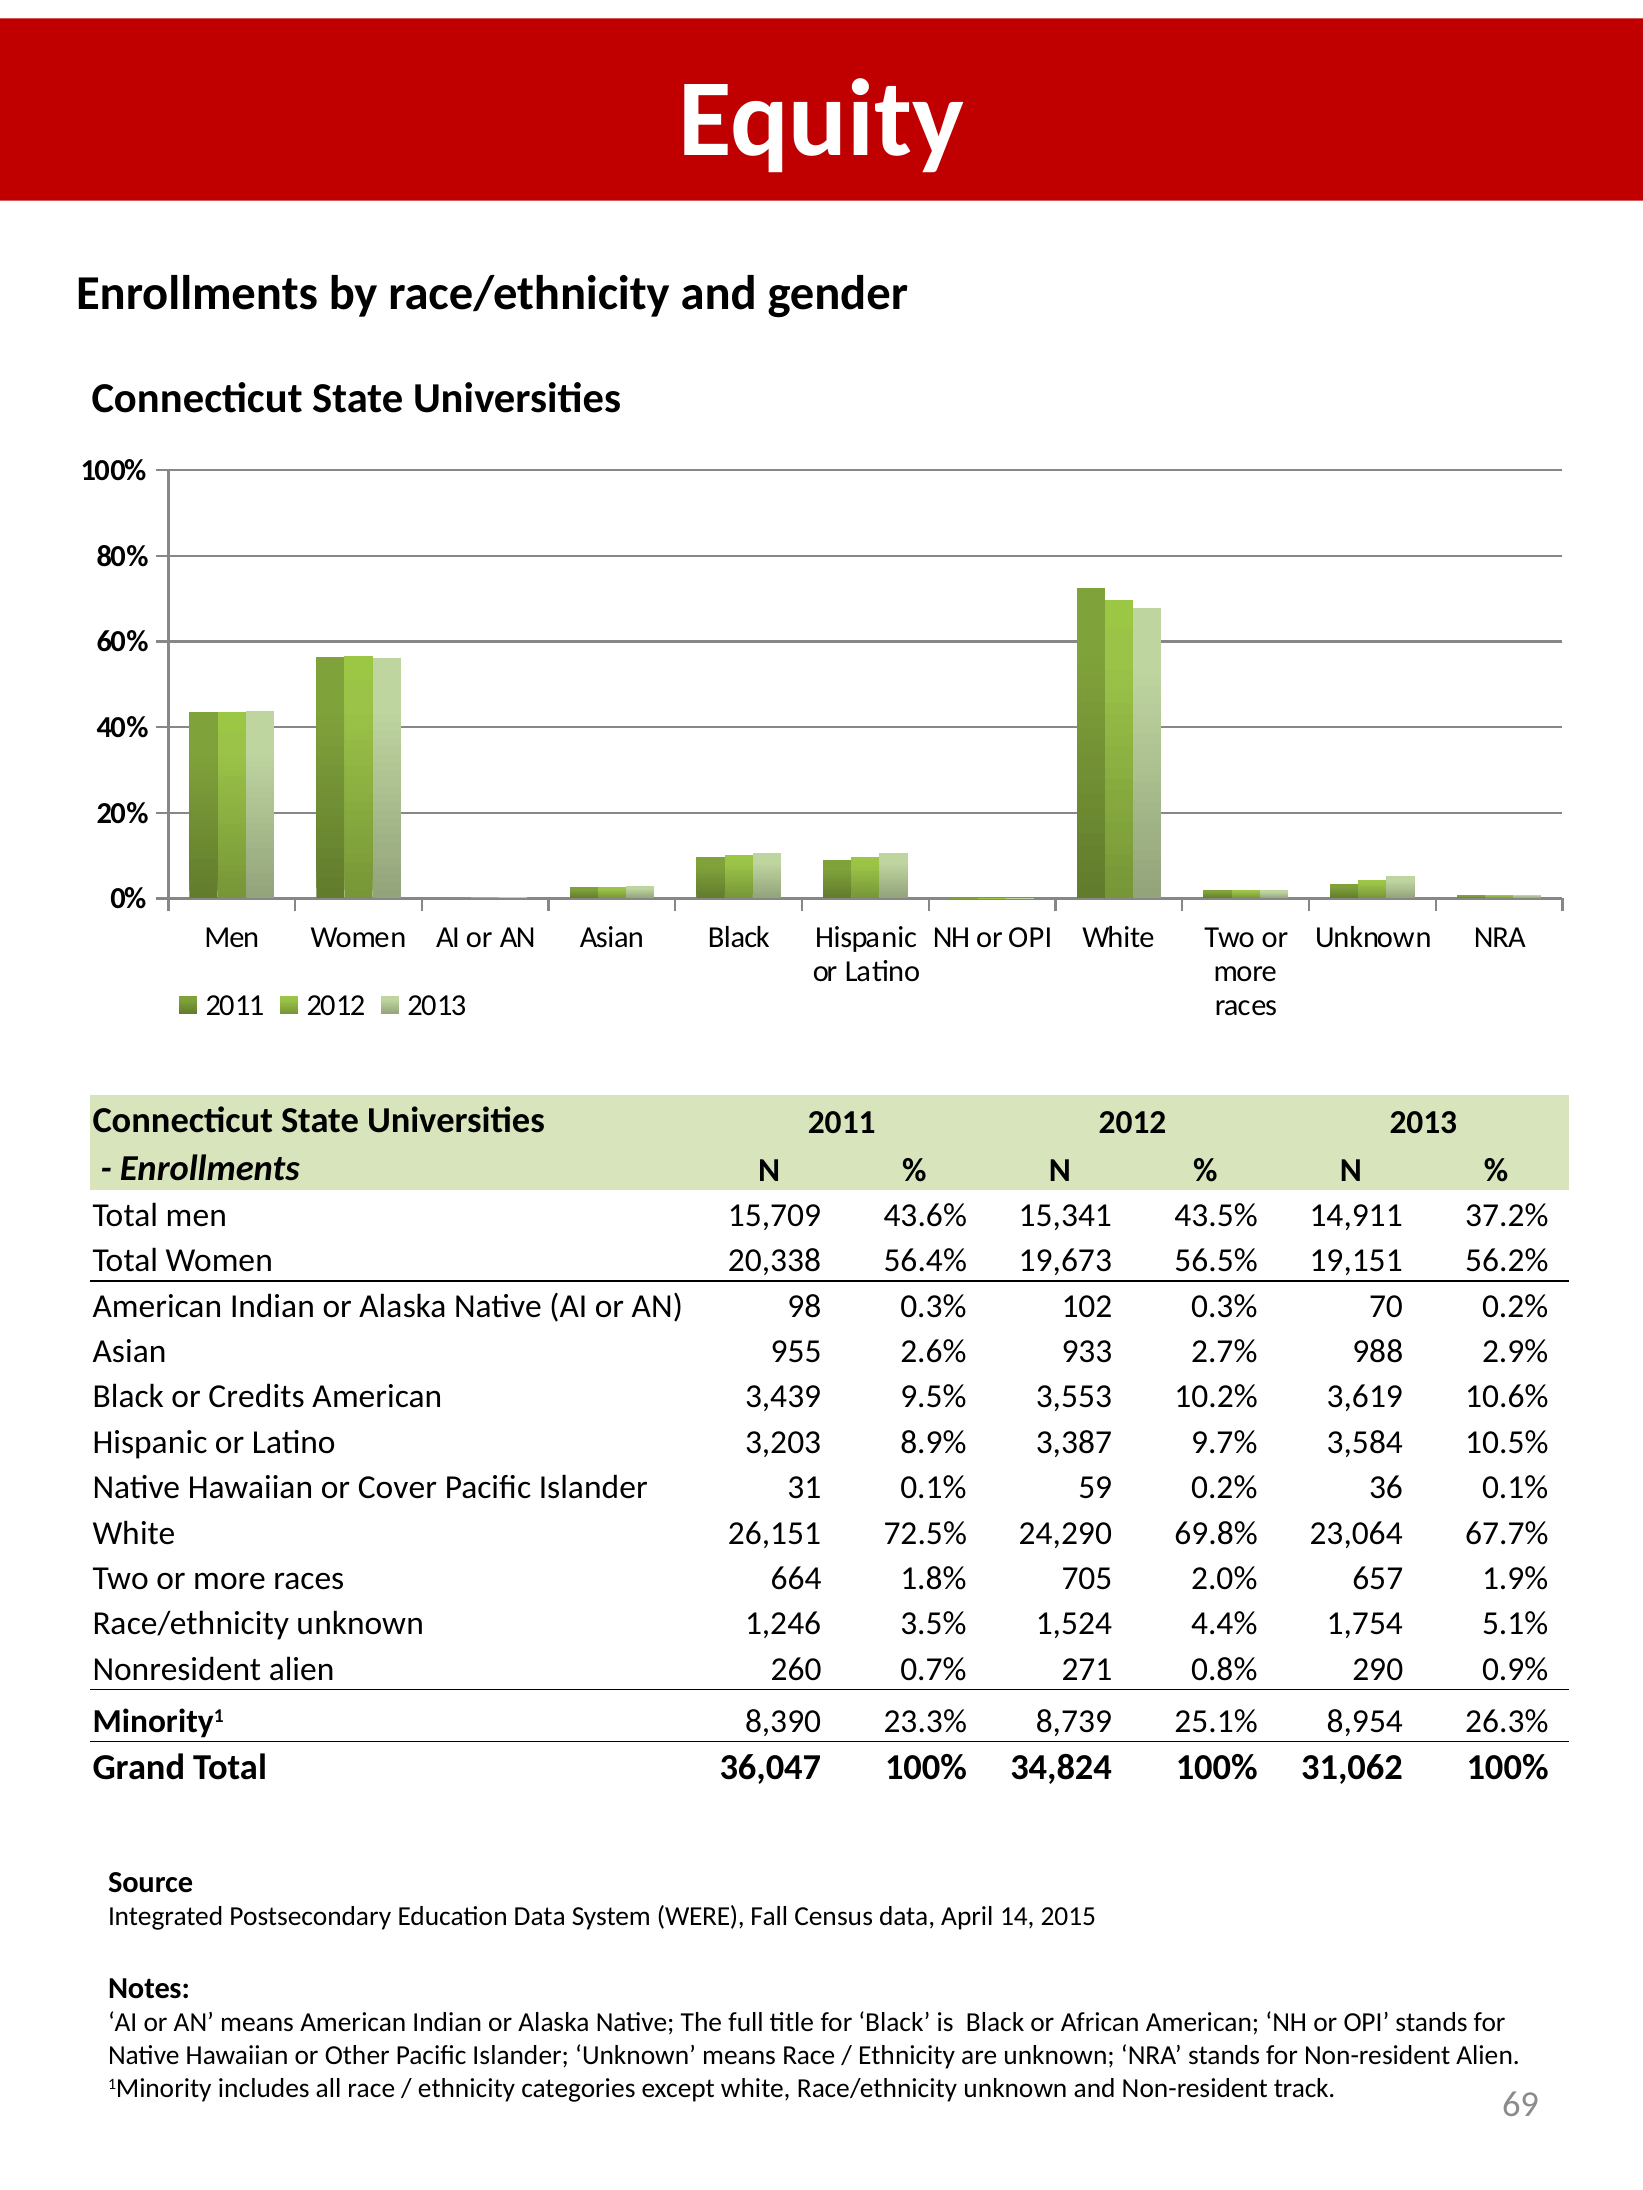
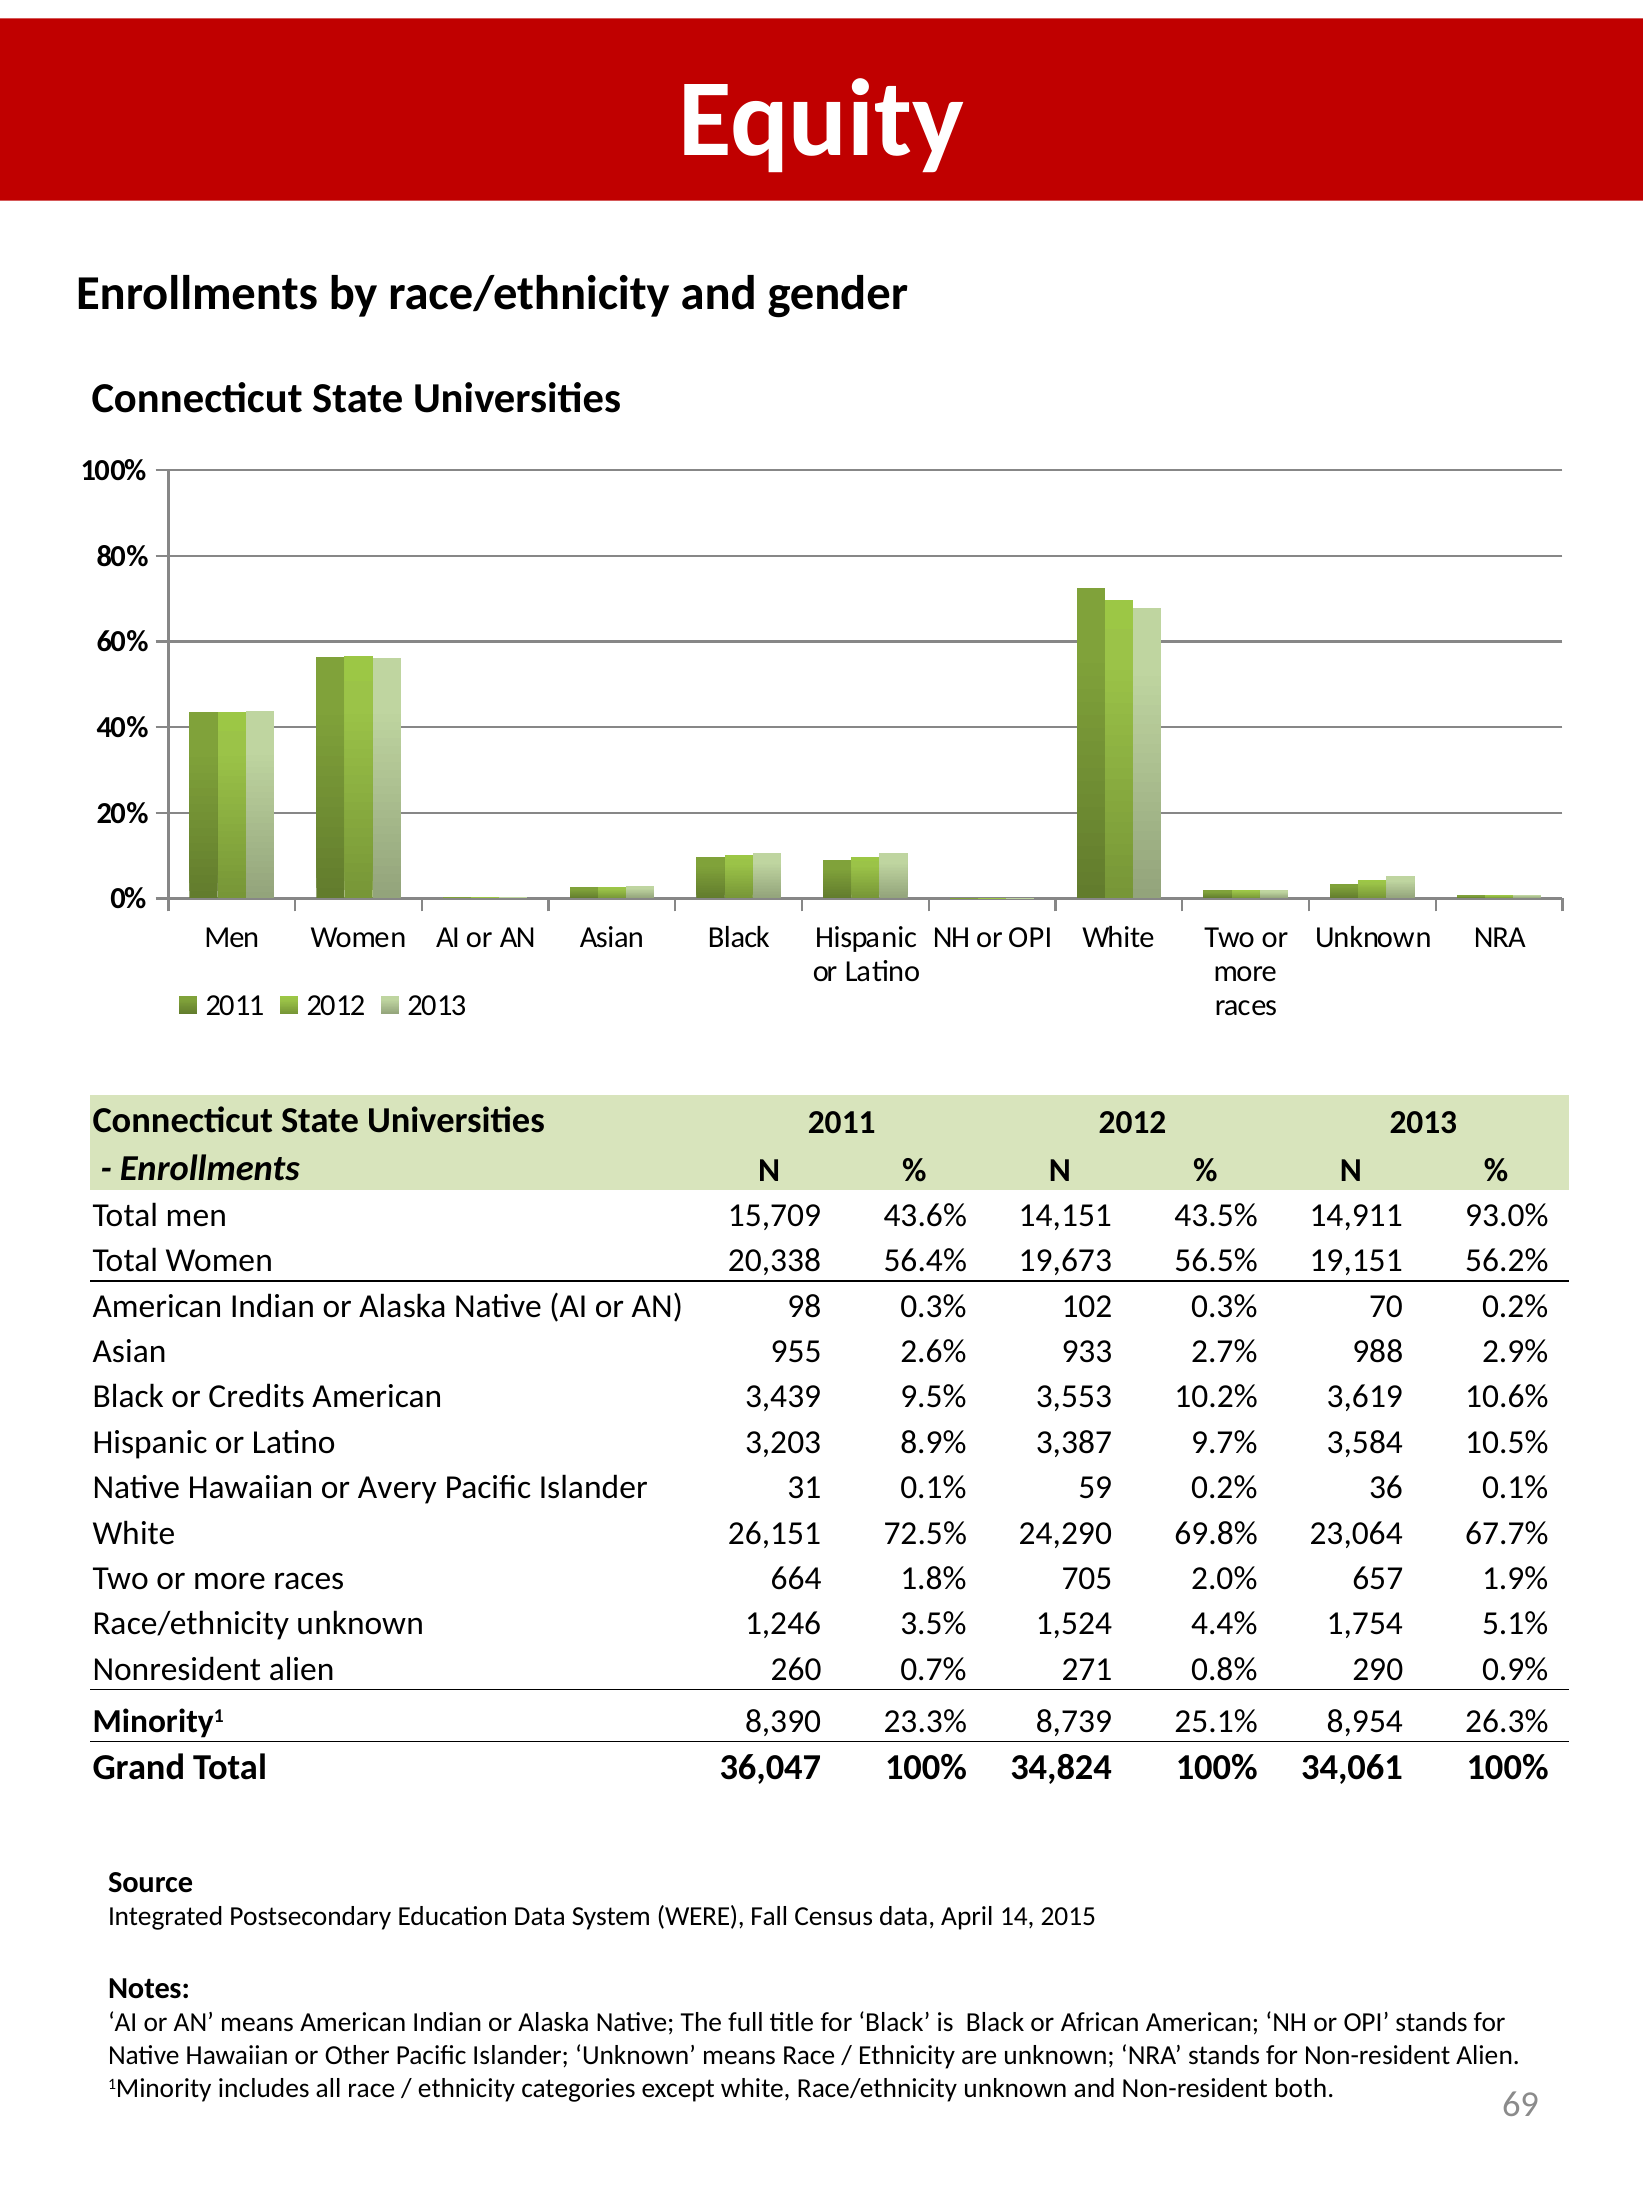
15,341: 15,341 -> 14,151 (1065, 1216)
37.2%: 37.2% -> 93.0% (1507, 1216)
Cover: Cover -> Avery (397, 1488)
31,062: 31,062 -> 34,061 (1352, 1768)
track: track -> both (1304, 2089)
